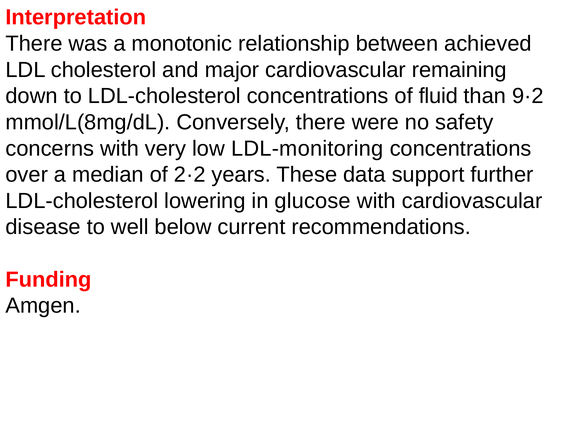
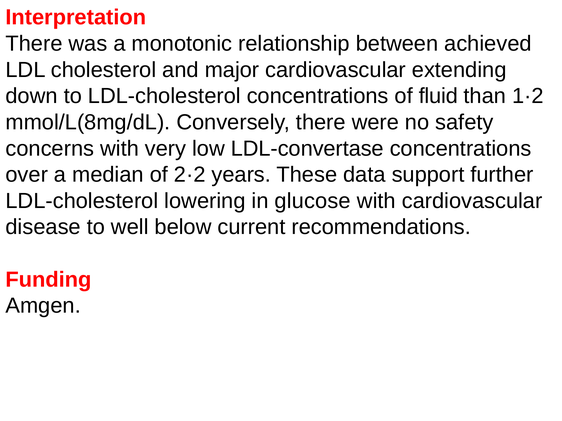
remaining: remaining -> extending (459, 70)
9·2: 9·2 -> 1·2 (528, 96)
LDL-monitoring: LDL-monitoring -> LDL-convertase (307, 149)
